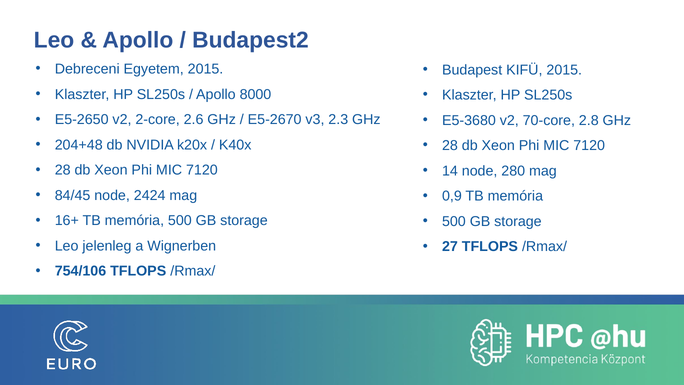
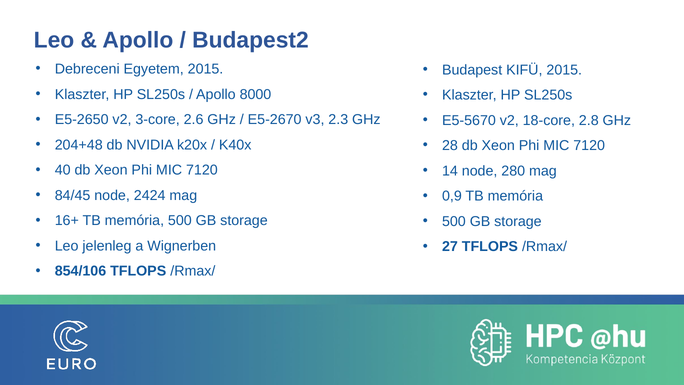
2-core: 2-core -> 3-core (158, 120)
E5-3680: E5-3680 -> E5-5670 (469, 120)
70-core: 70-core -> 18-core (549, 120)
28: 28 -> 40 (63, 170)
754/106: 754/106 -> 854/106 (80, 271)
